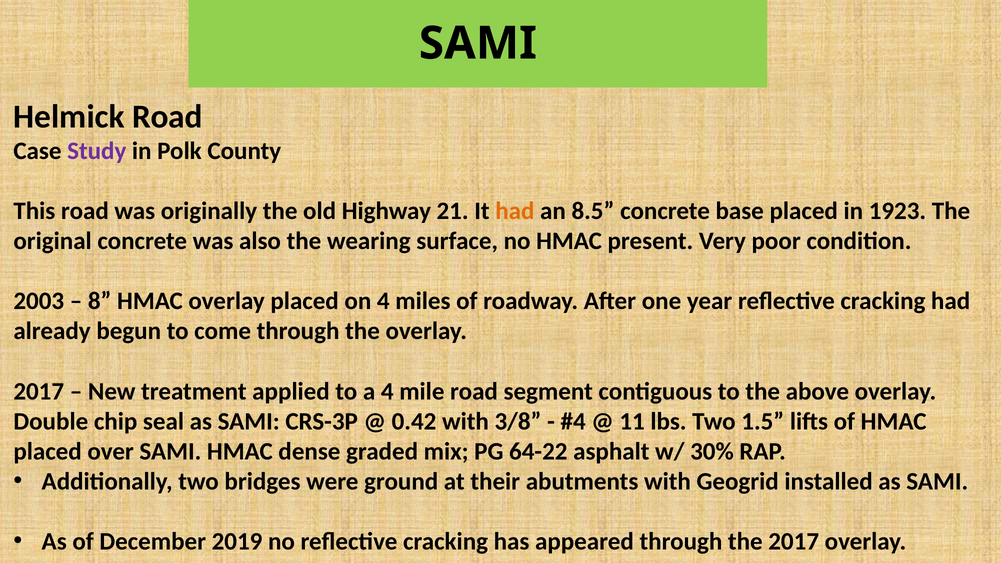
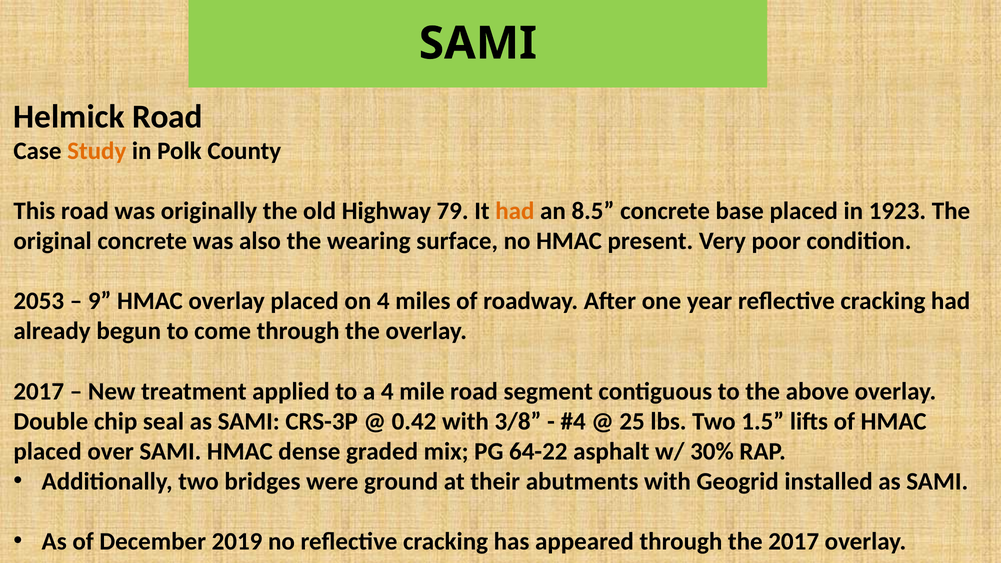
Study colour: purple -> orange (97, 151)
21: 21 -> 79 (453, 211)
2003: 2003 -> 2053 (39, 301)
8: 8 -> 9 (100, 301)
11: 11 -> 25 (632, 421)
